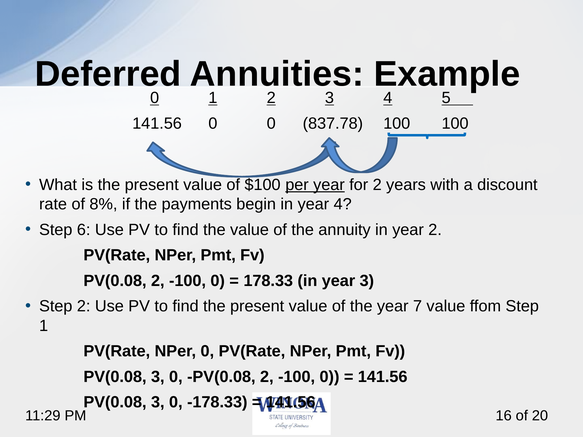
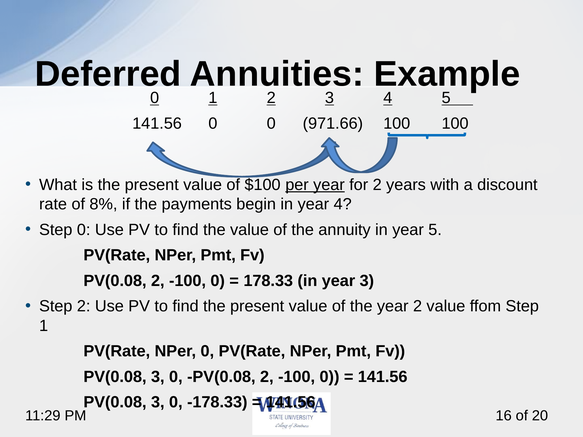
837.78: 837.78 -> 971.66 (333, 123)
Step 6: 6 -> 0 (84, 230)
year 2: 2 -> 5 (435, 230)
year 7: 7 -> 2 (418, 306)
